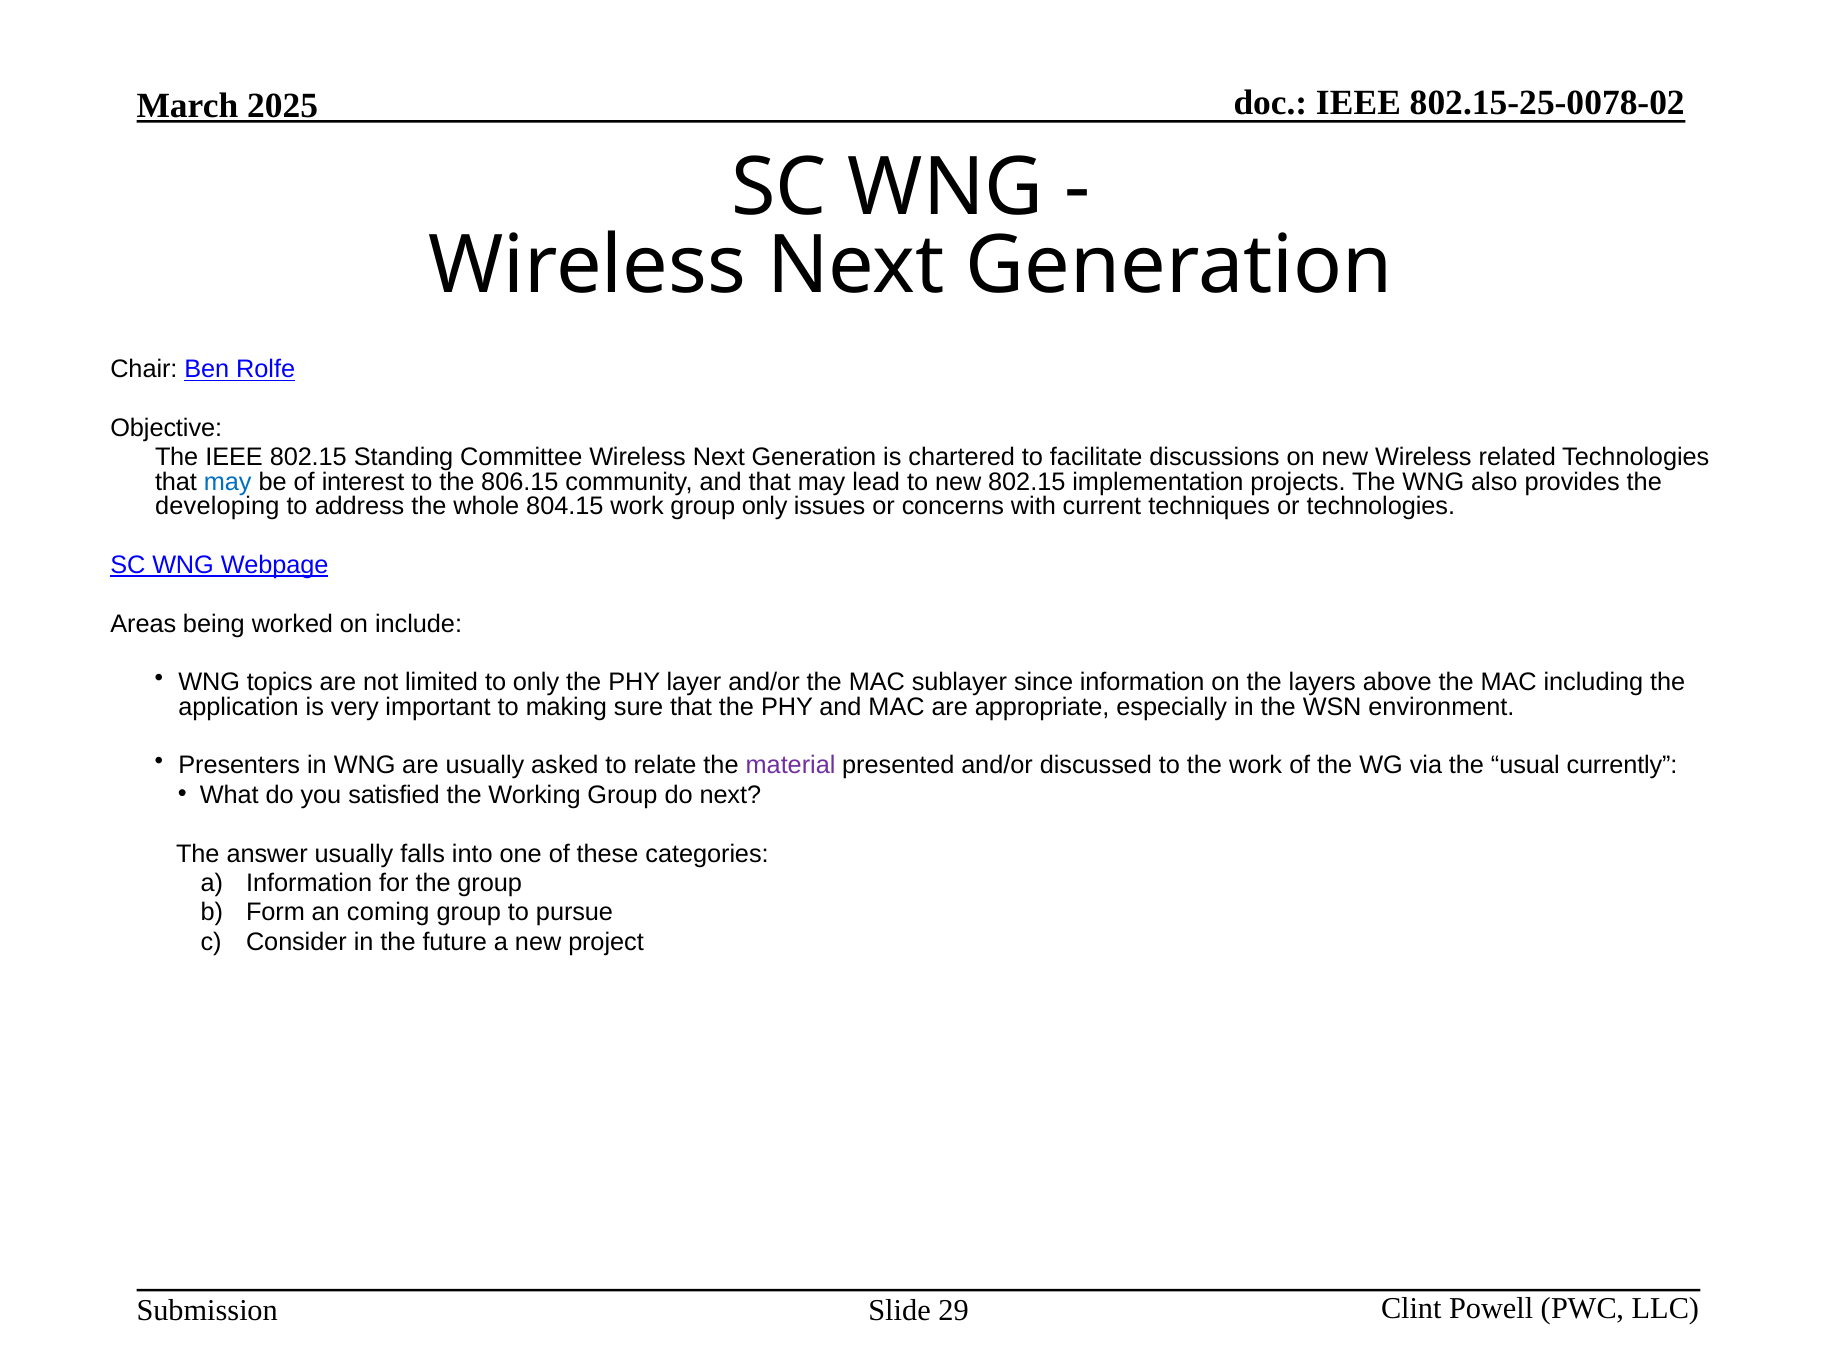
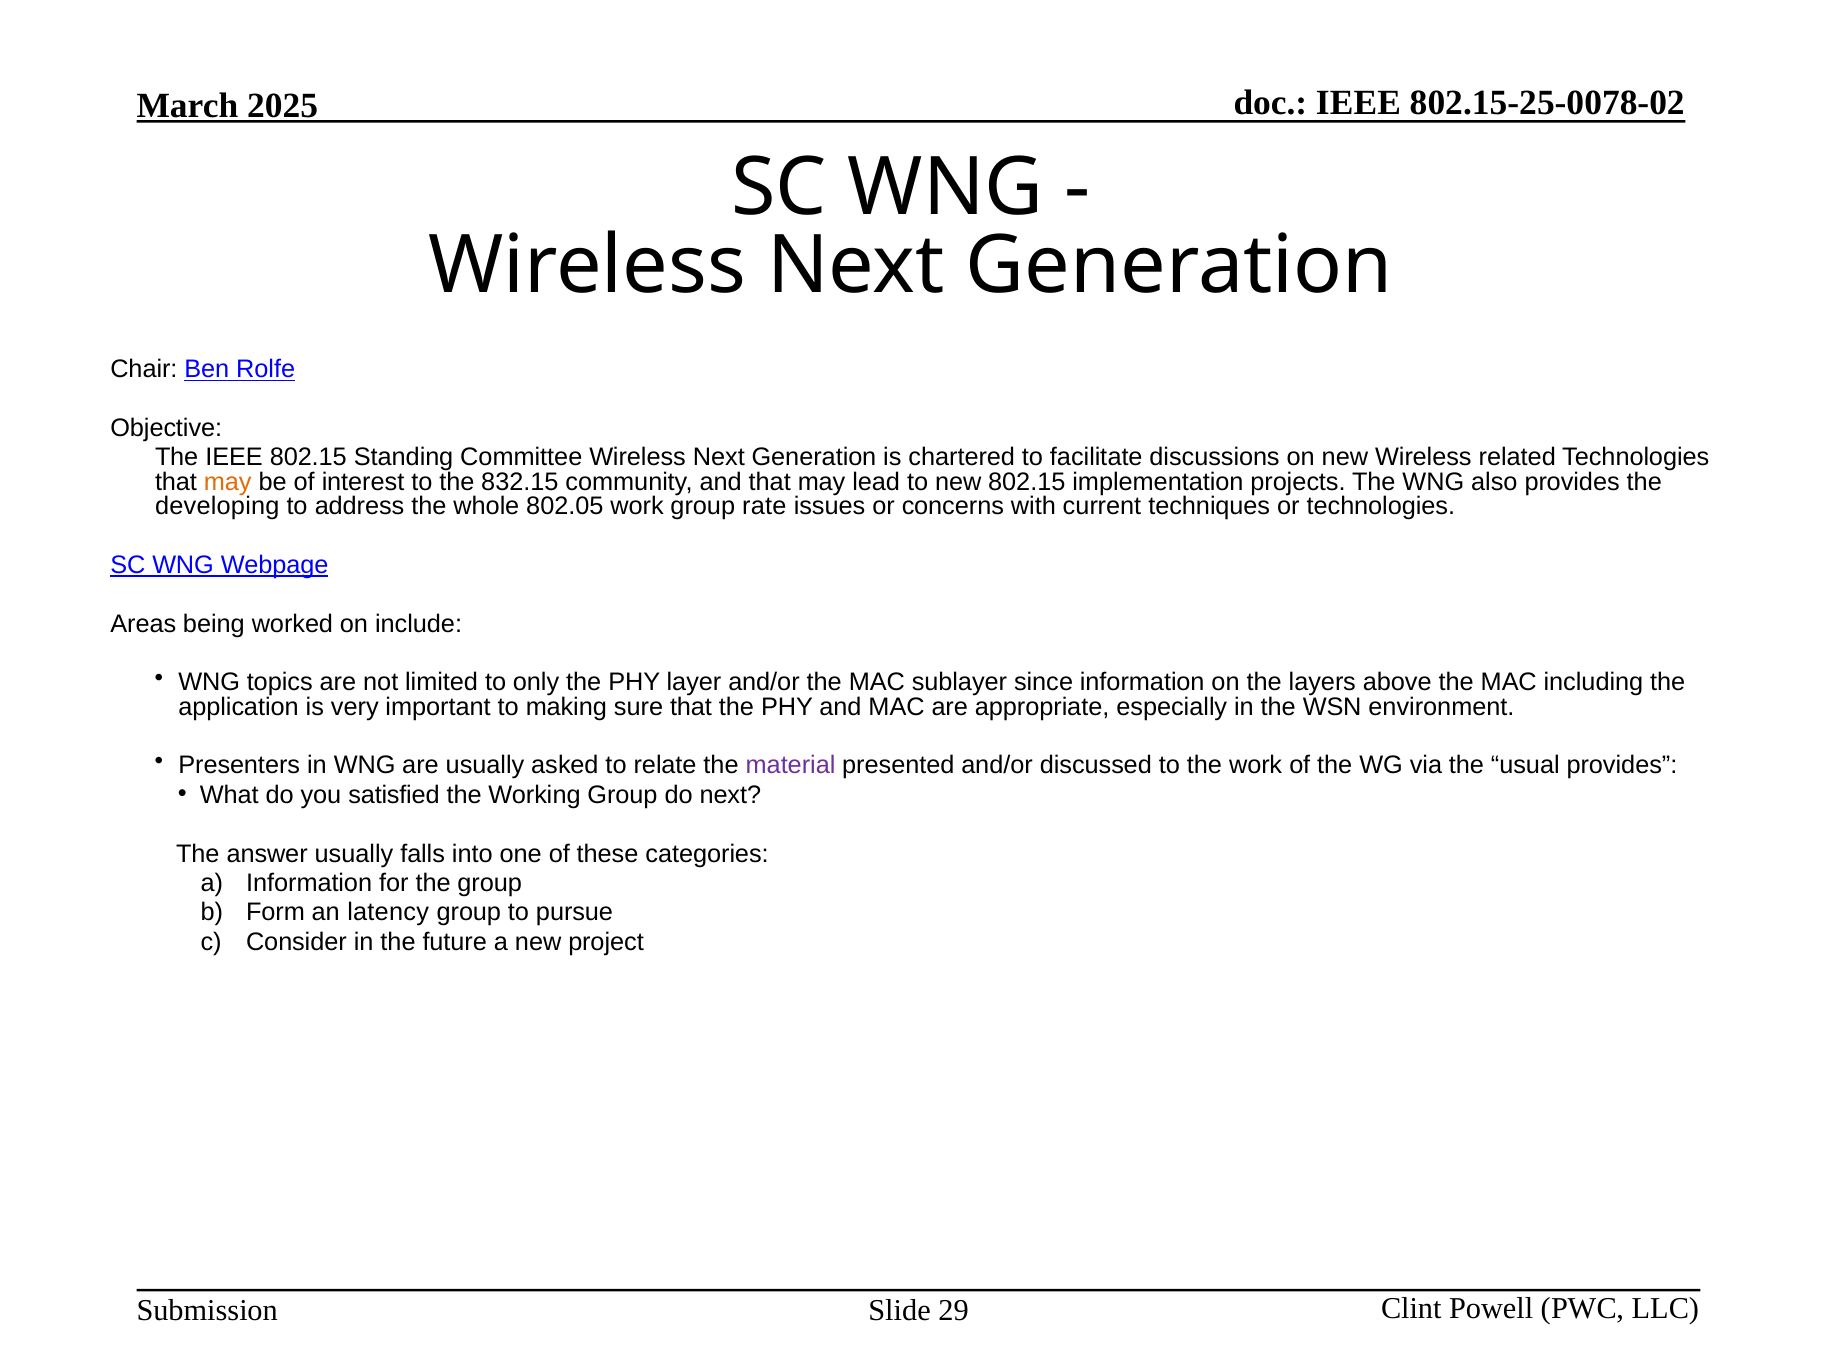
may colour: blue -> orange (228, 482)
806.15: 806.15 -> 832.15 (520, 482)
804.15: 804.15 -> 802.05 (565, 506)
group only: only -> rate (764, 506)
usual currently: currently -> provides (1622, 766)
coming: coming -> latency (388, 913)
